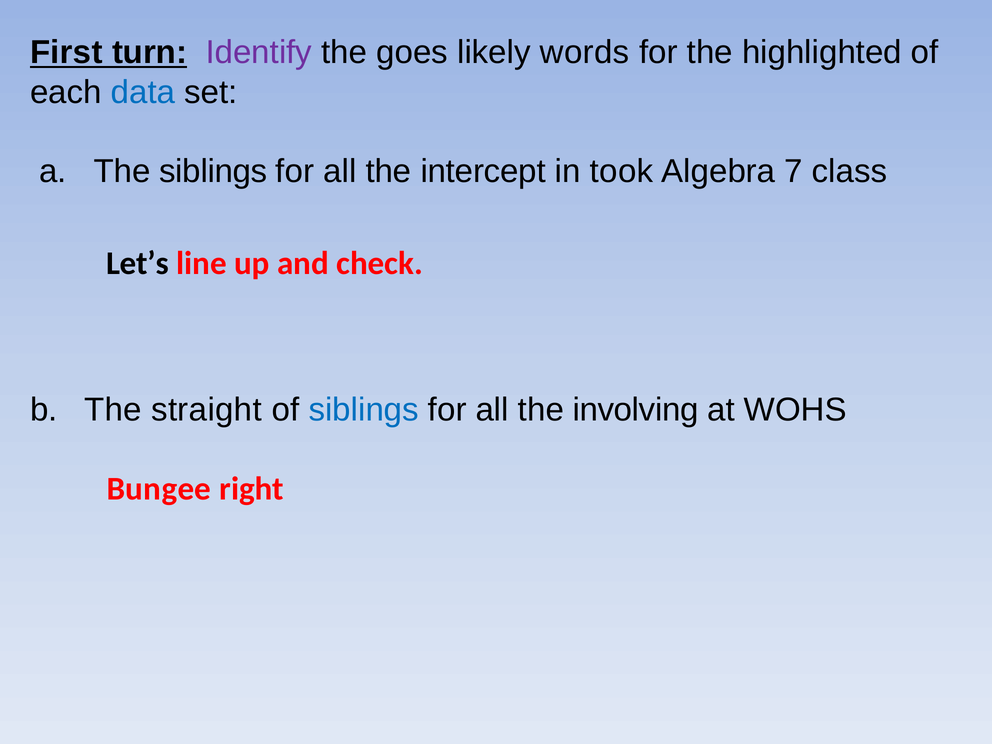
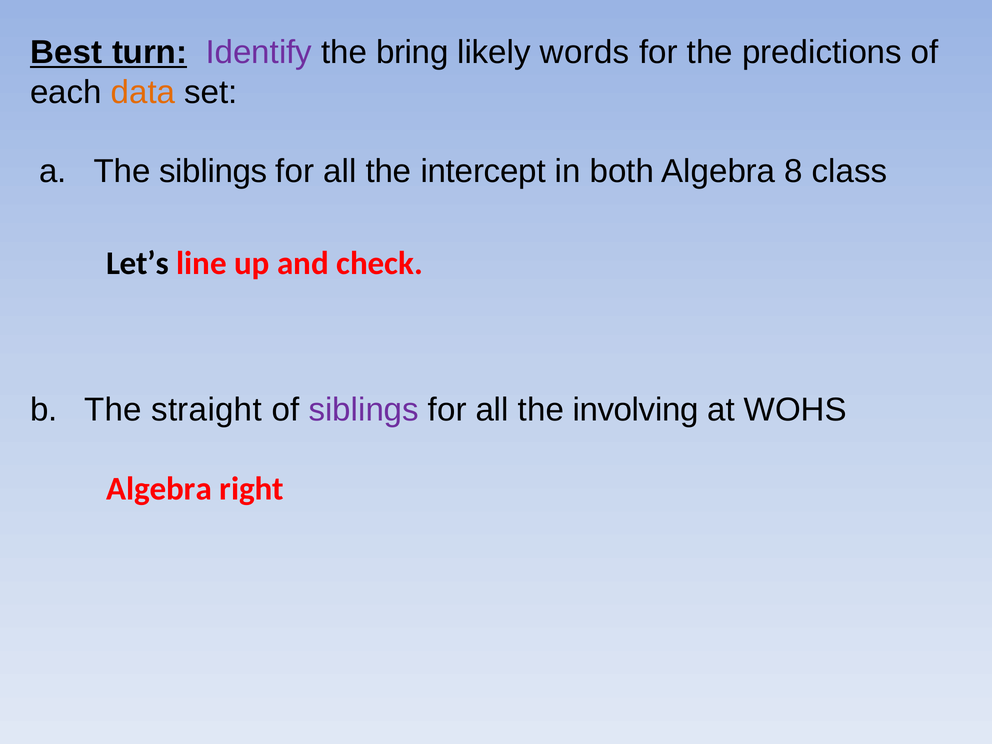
First: First -> Best (66, 53)
goes: goes -> bring (412, 53)
highlighted: highlighted -> predictions (822, 53)
data colour: blue -> orange (143, 92)
took: took -> both (622, 172)
7: 7 -> 8 (794, 172)
siblings colour: blue -> purple (364, 410)
Bungee: Bungee -> Algebra (159, 489)
